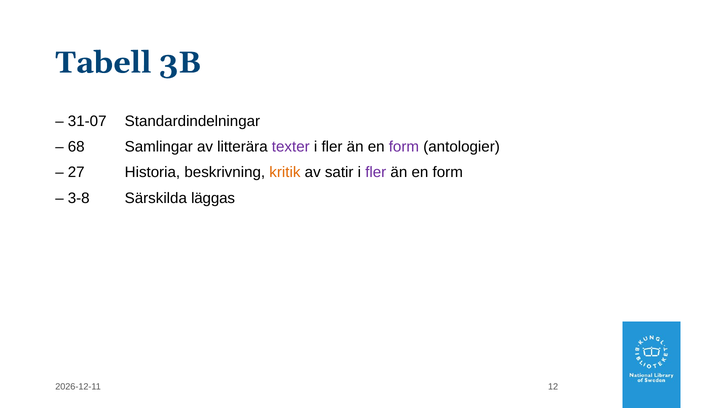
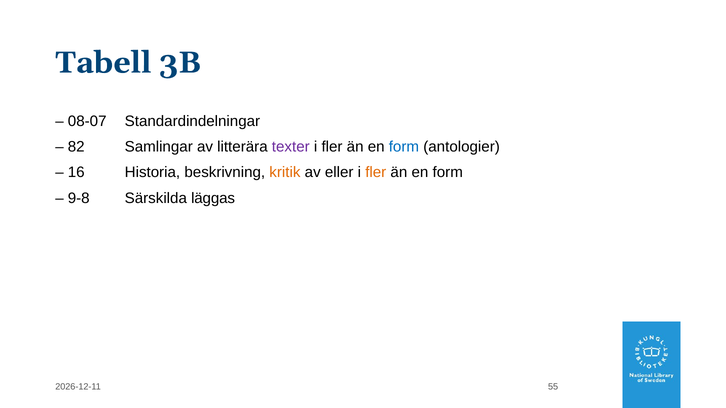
31-07: 31-07 -> 08-07 (87, 121)
68: 68 -> 82 (76, 147)
form colour: purple -> blue (404, 147)
27: 27 -> 16 (76, 173)
satir: satir -> eller (339, 173)
fler colour: purple -> orange (376, 173)
3-8: 3-8 -> 9-8 (79, 198)
12: 12 -> 55 (553, 387)
